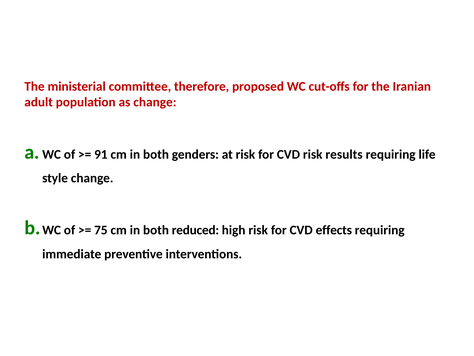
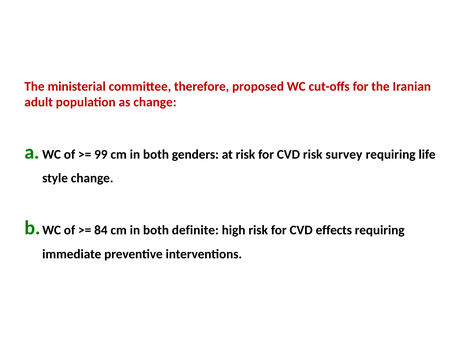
91: 91 -> 99 (101, 154)
results: results -> survey (344, 154)
75: 75 -> 84 (101, 230)
reduced: reduced -> definite (195, 230)
